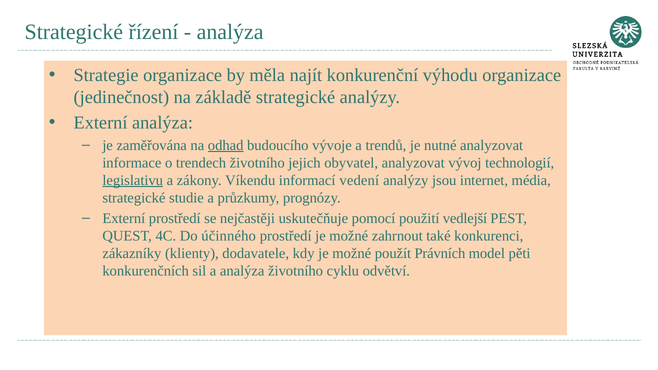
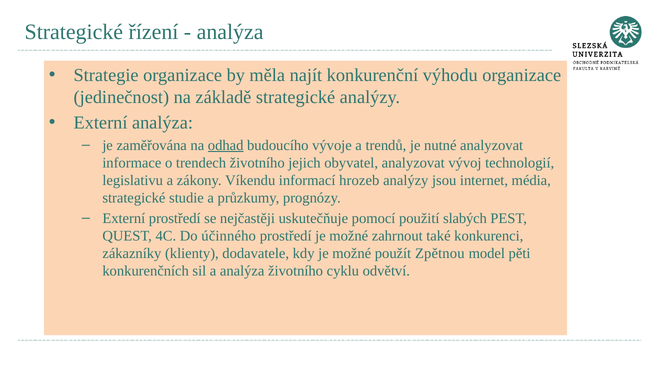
legislativu underline: present -> none (133, 180)
vedení: vedení -> hrozeb (359, 180)
vedlejší: vedlejší -> slabých (465, 218)
Právních: Právních -> Zpětnou (440, 254)
